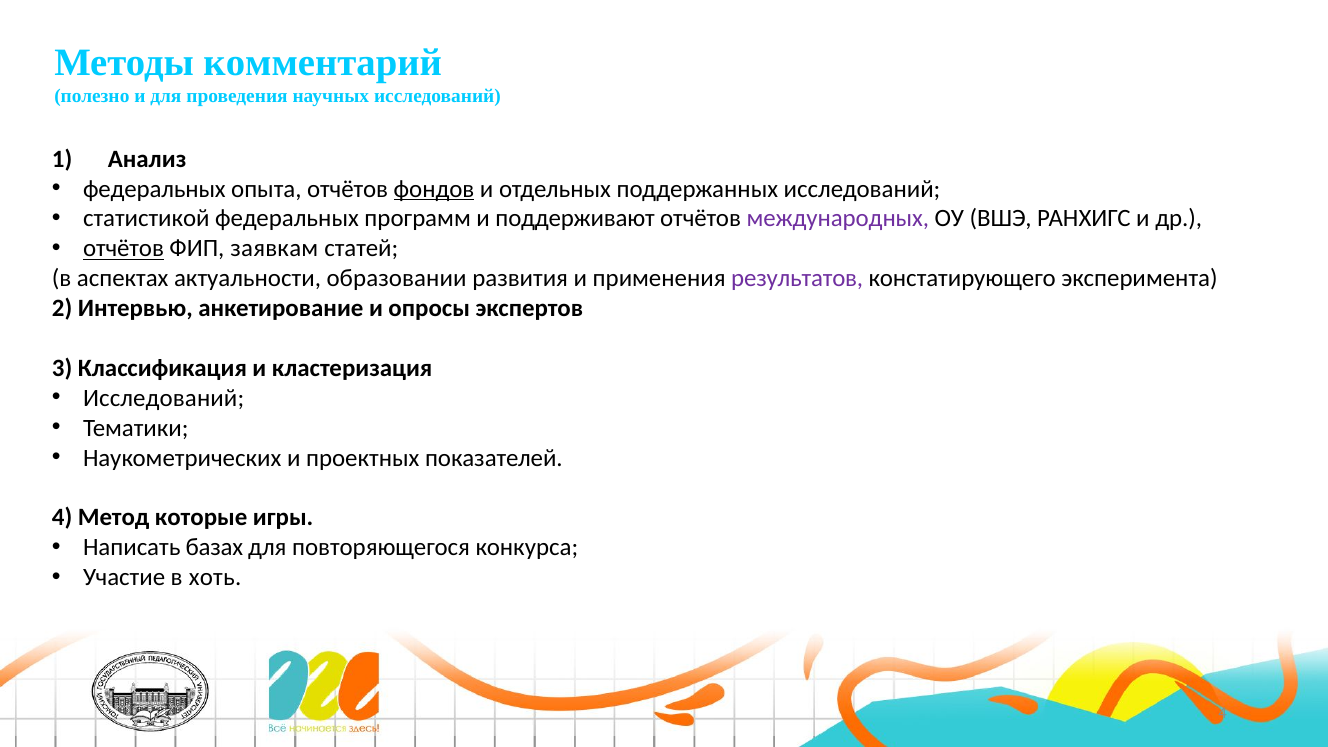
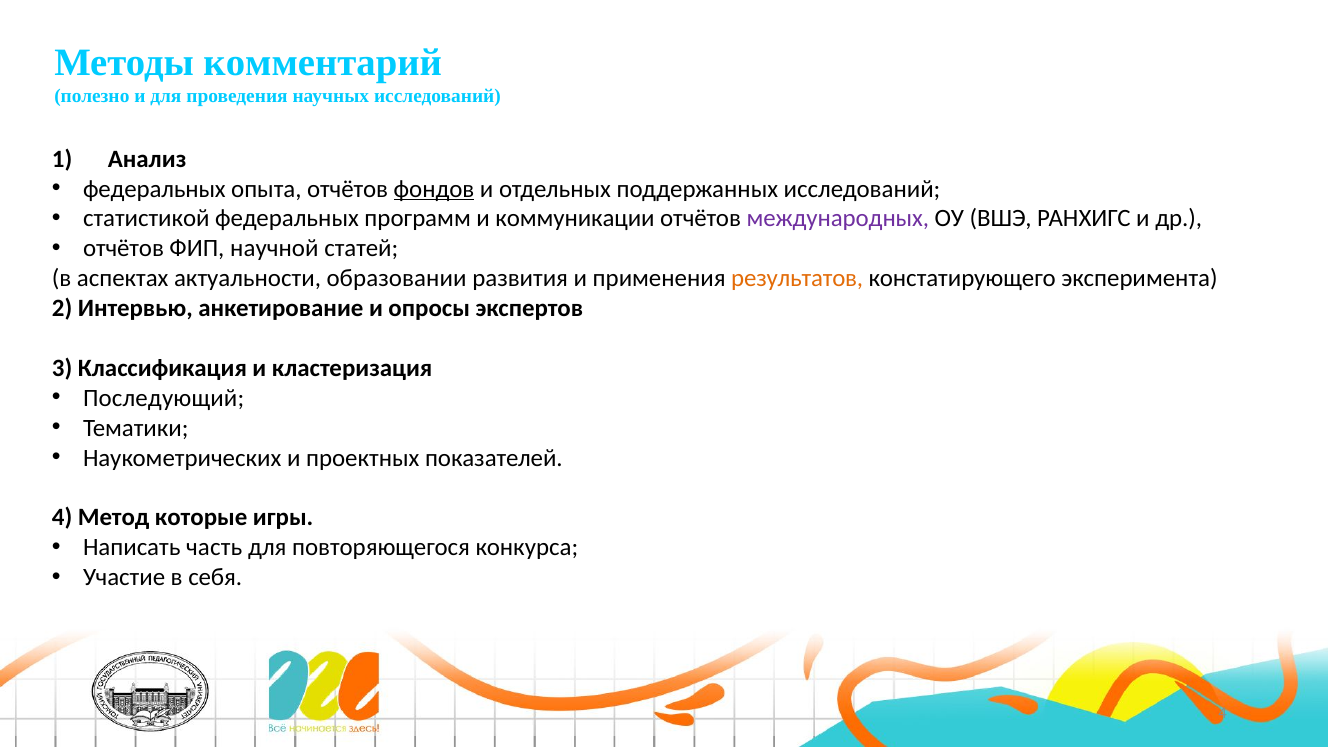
поддерживают: поддерживают -> коммуникации (575, 219)
отчётов underline: present -> none (123, 249)
заявкам: заявкам -> научной (274, 249)
результатов colour: purple -> orange (797, 279)
Исследований: Исследований -> Последующий (164, 398)
базах: базах -> часть (214, 547)
хоть: хоть -> себя (215, 577)
